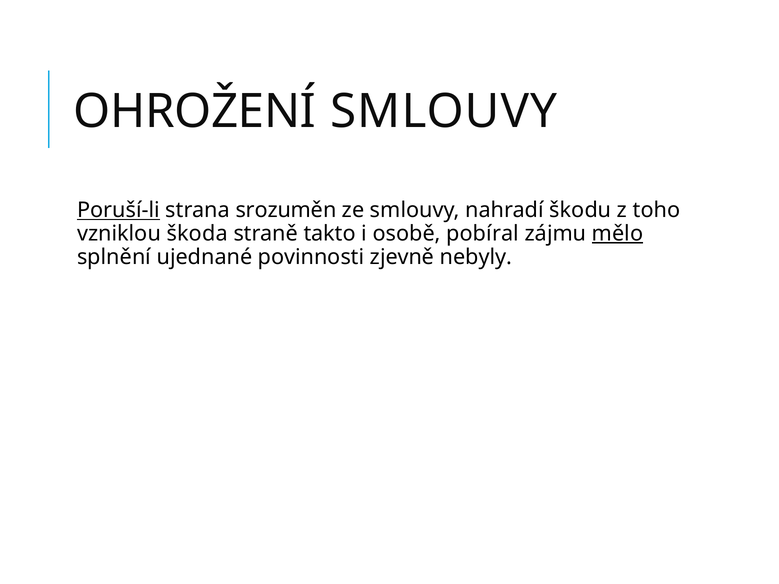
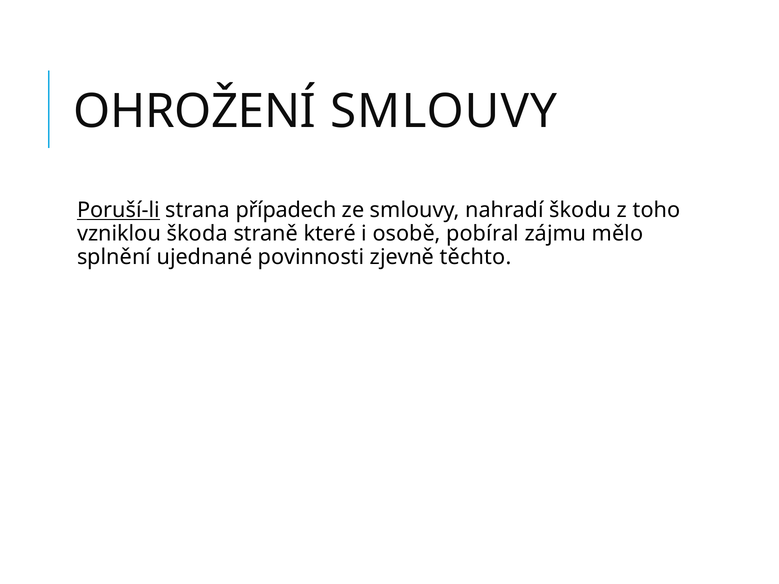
srozuměn: srozuměn -> případech (286, 210)
takto: takto -> které (330, 234)
mělo underline: present -> none (618, 234)
nebyly: nebyly -> těchto (476, 257)
